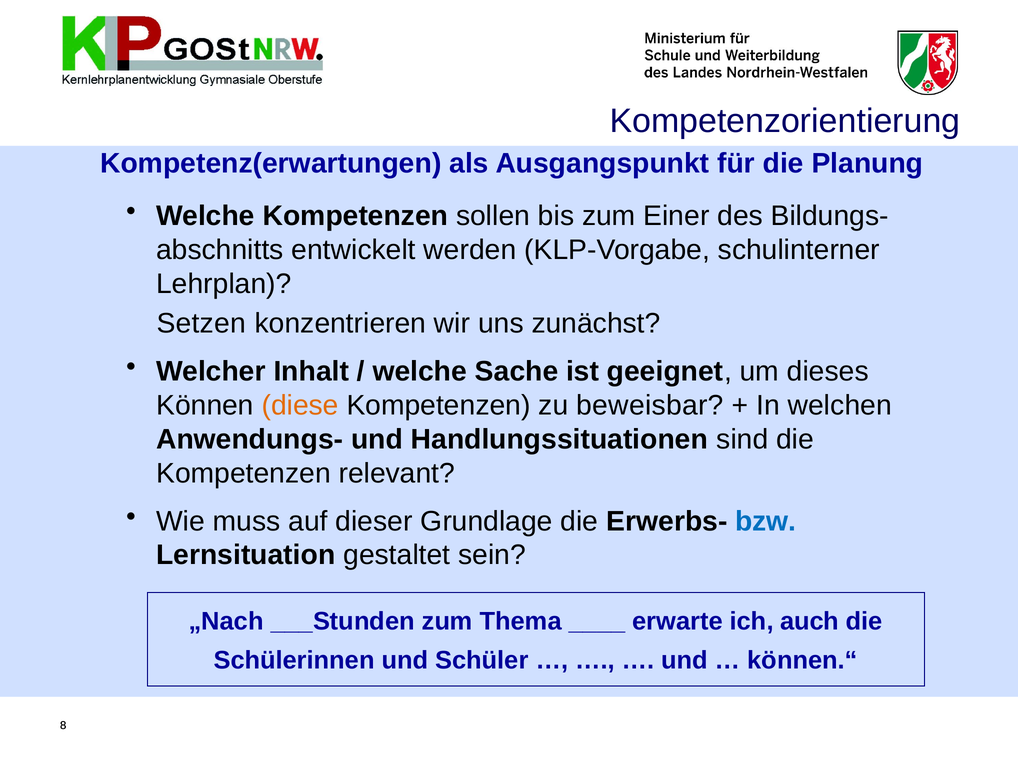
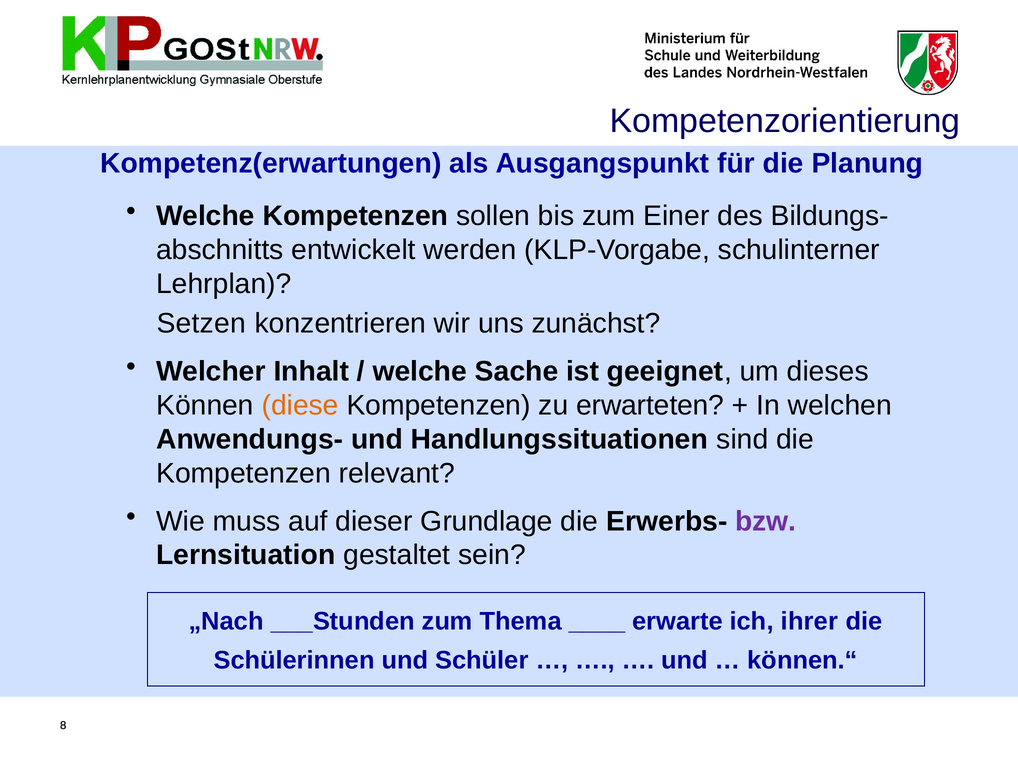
beweisbar: beweisbar -> erwarteten (650, 406)
bzw colour: blue -> purple (766, 522)
auch: auch -> ihrer (809, 622)
